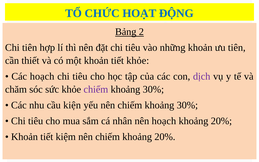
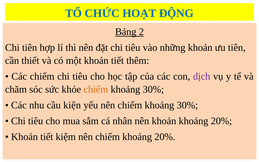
tiết khỏe: khỏe -> thêm (138, 61)
Các hoạch: hoạch -> chiếm (42, 76)
chiếm colour: purple -> orange (96, 89)
nên hoạch: hoạch -> khoản (164, 121)
